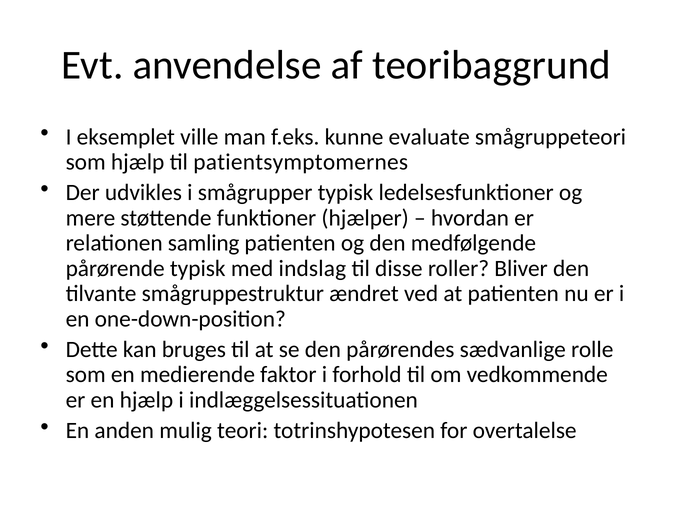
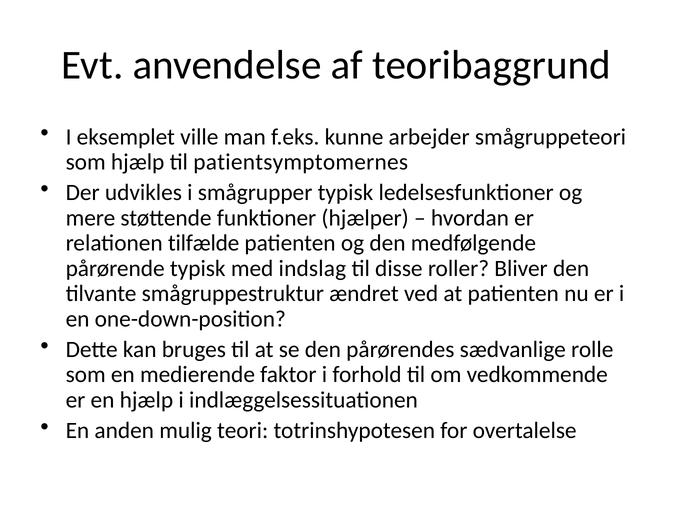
evaluate: evaluate -> arbejder (429, 137)
samling: samling -> tilfælde (204, 243)
